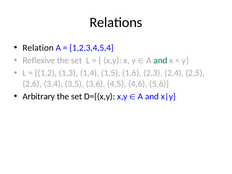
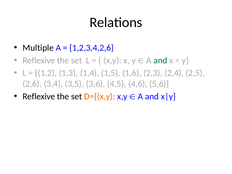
Relation: Relation -> Multiple (38, 48)
1,2,3,4,5,4: 1,2,3,4,5,4 -> 1,2,3,4,2,6 (92, 48)
Arbitrary: Arbitrary -> Reflexive (39, 96)
D={(x,y colour: black -> orange (100, 96)
